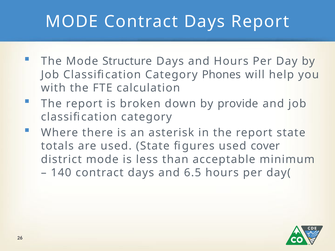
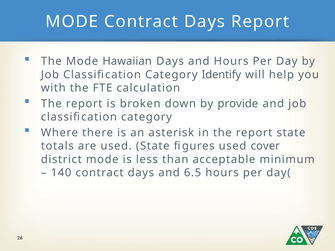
Structure: Structure -> Hawaiian (127, 61)
Phones: Phones -> Identify (221, 75)
